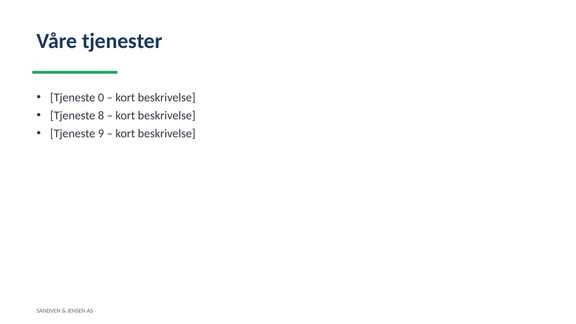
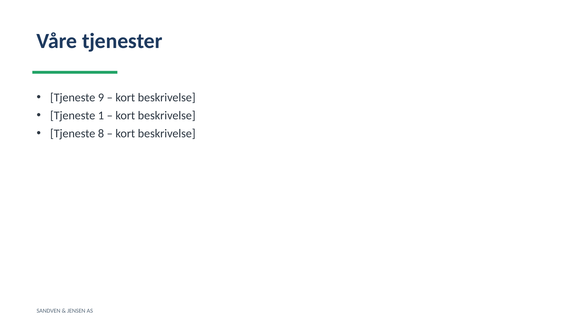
0: 0 -> 9 (101, 98)
8: 8 -> 1 (101, 116)
9: 9 -> 8 (101, 134)
